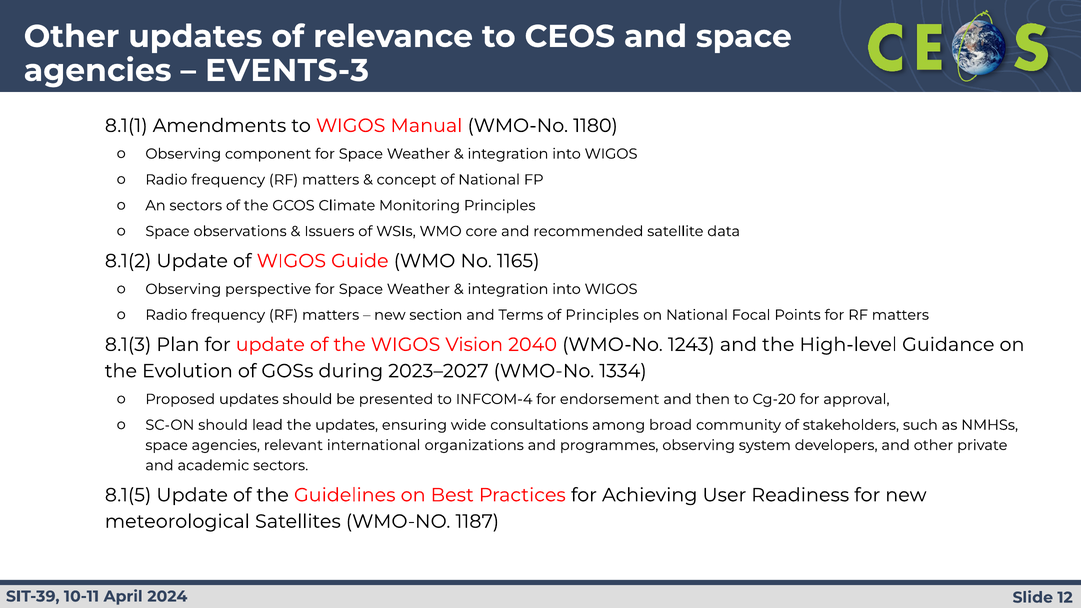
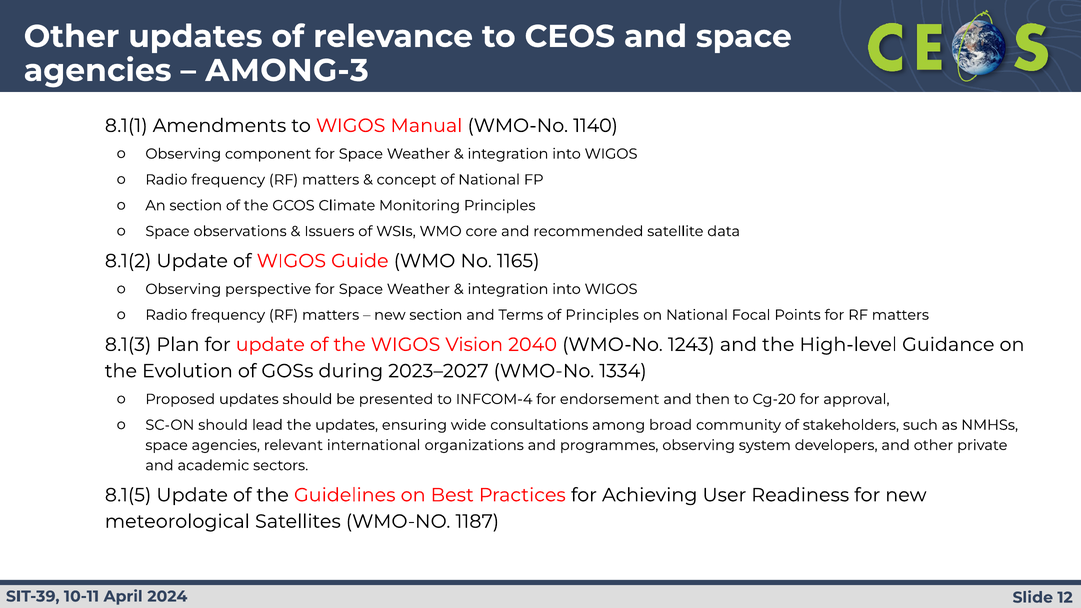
EVENTS-3: EVENTS-3 -> AMONG-3 (287, 71)
1180: 1180 -> 1140 (596, 126)
An sectors: sectors -> section (196, 206)
